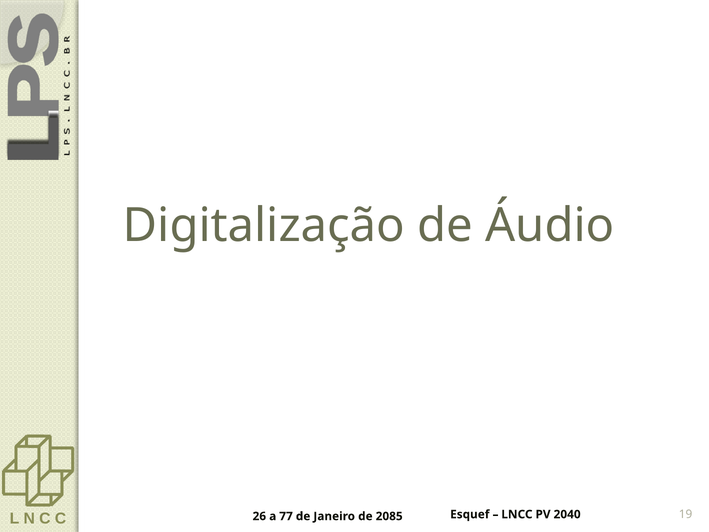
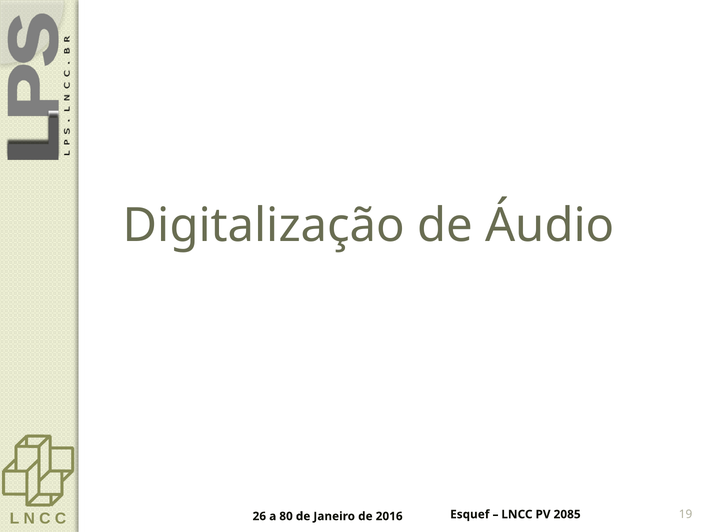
2040: 2040 -> 2085 (567, 514)
77: 77 -> 80 (286, 516)
2085: 2085 -> 2016 (389, 516)
